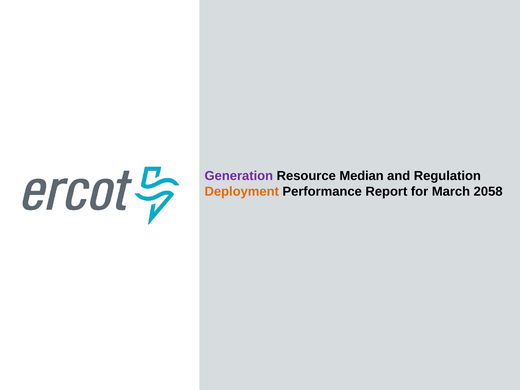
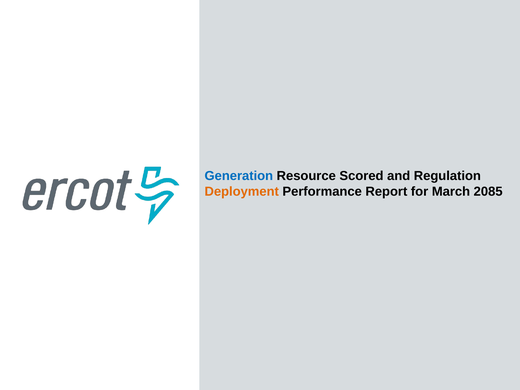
Generation colour: purple -> blue (239, 176)
Median: Median -> Scored (361, 176)
2058: 2058 -> 2085 (488, 192)
